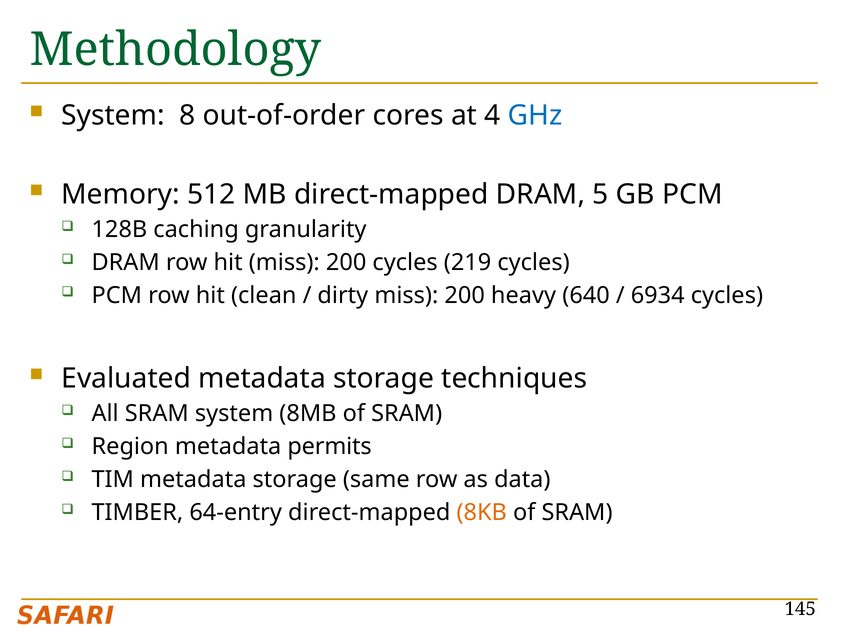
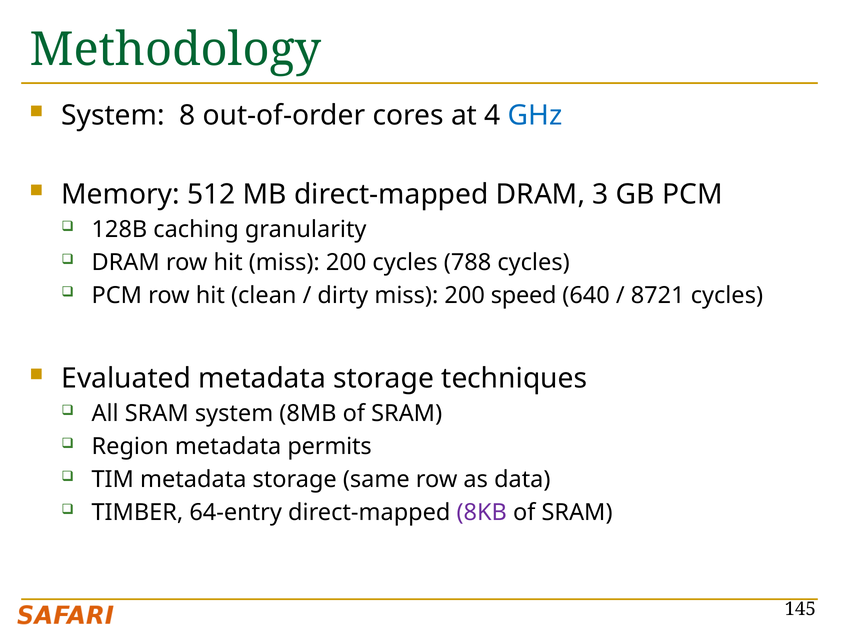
5: 5 -> 3 (601, 194)
219: 219 -> 788 (468, 263)
heavy: heavy -> speed (524, 296)
6934: 6934 -> 8721 (658, 296)
8KB colour: orange -> purple (482, 513)
